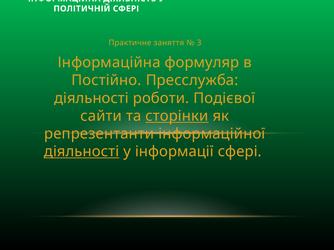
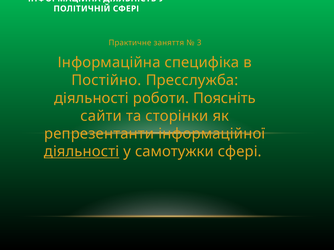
формуляр: формуляр -> специфіка (202, 63)
Подієвої: Подієвої -> Поясніть (224, 98)
сторінки underline: present -> none (177, 116)
інформації: інформації -> самотужки (174, 152)
